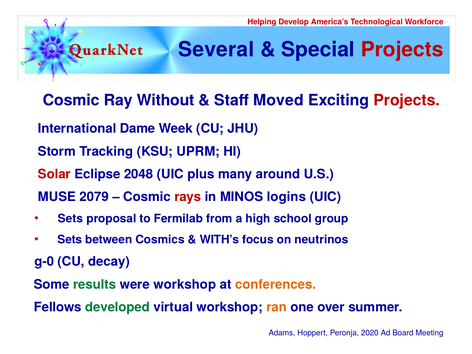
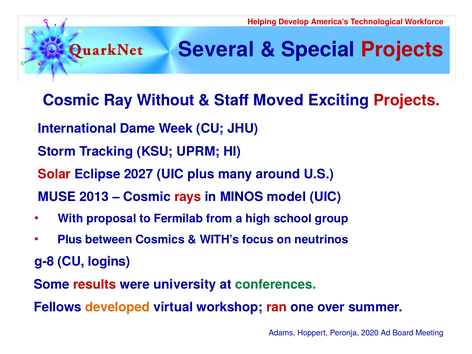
2048: 2048 -> 2027 (139, 174)
2079: 2079 -> 2013 (94, 197)
logins: logins -> model (286, 197)
Sets: Sets -> With (70, 219)
Sets: Sets -> Plus (70, 240)
g-0: g-0 -> g-8 (44, 262)
decay: decay -> logins (109, 262)
results colour: green -> red (95, 284)
were workshop: workshop -> university (185, 284)
conferences colour: orange -> green (276, 284)
developed colour: green -> orange (117, 307)
ran colour: orange -> red (277, 307)
